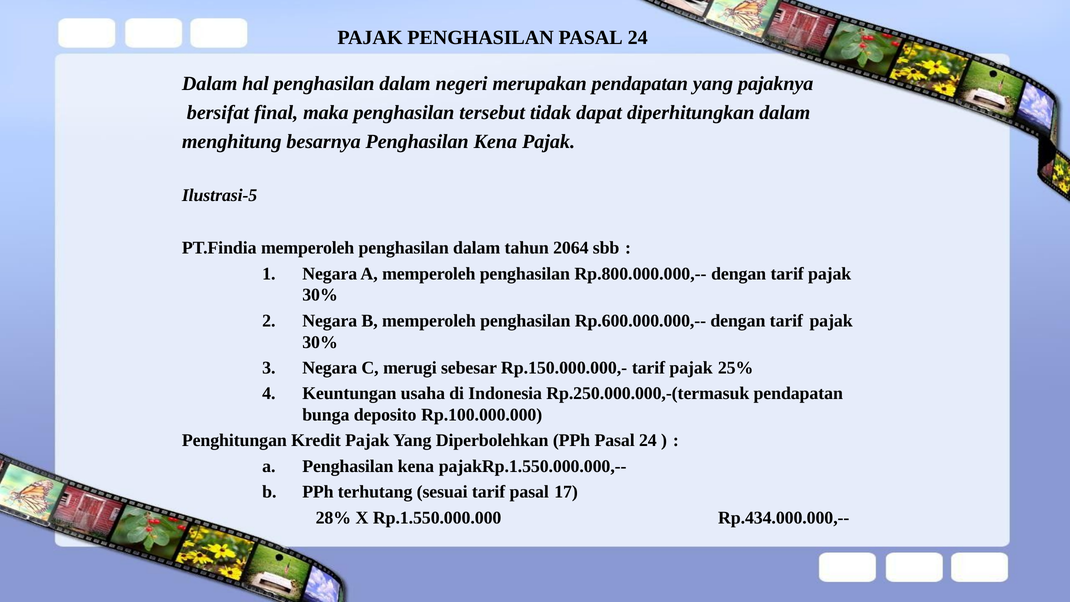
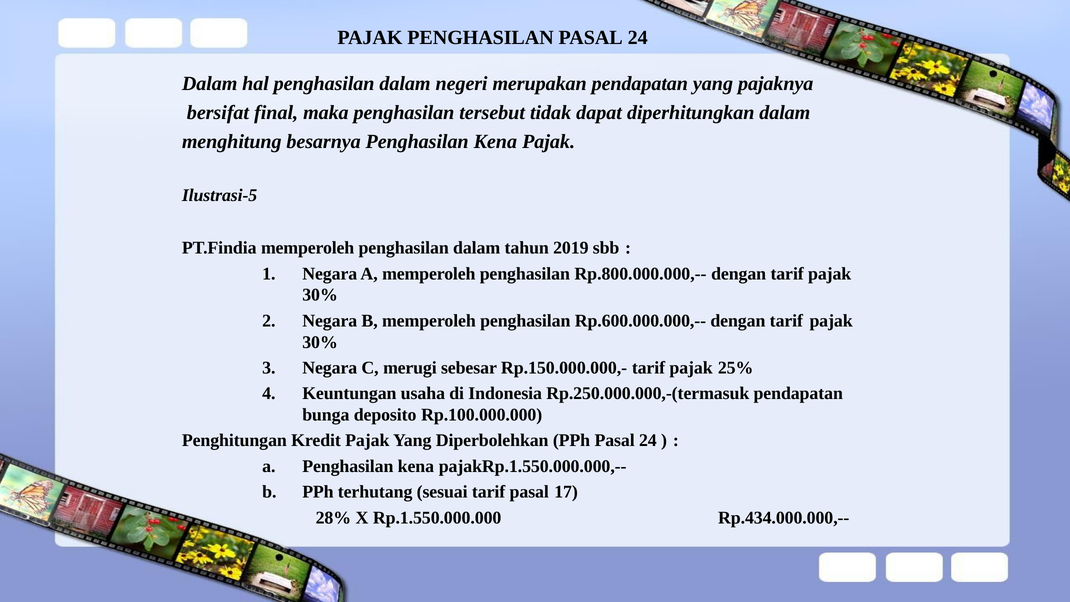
2064: 2064 -> 2019 (571, 248)
